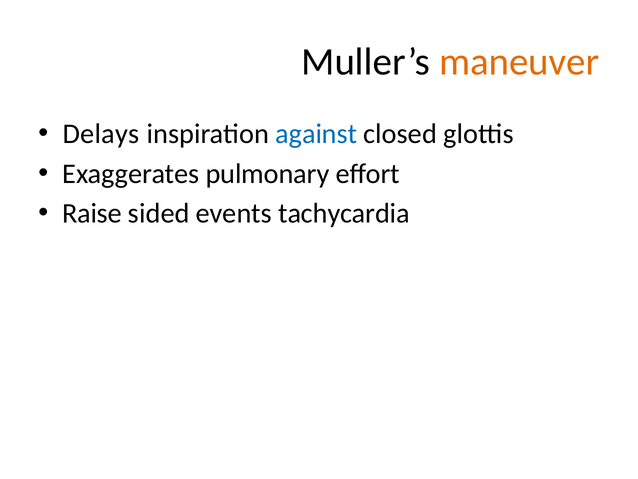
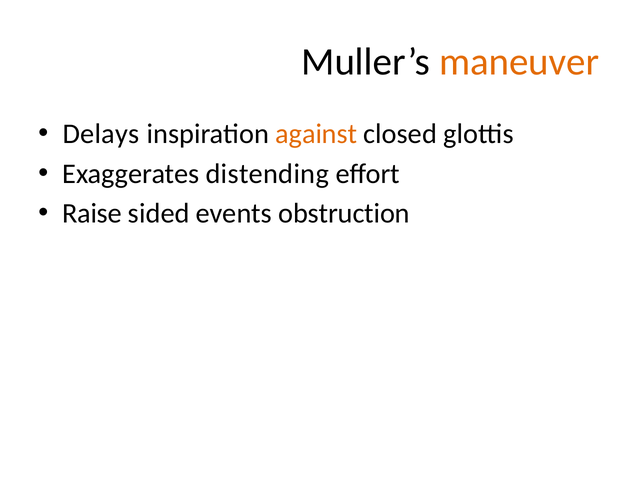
against colour: blue -> orange (316, 134)
pulmonary: pulmonary -> distending (267, 174)
tachycardia: tachycardia -> obstruction (344, 213)
